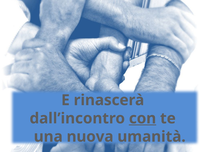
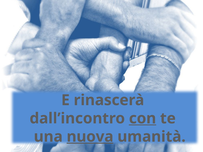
nuova underline: none -> present (90, 137)
